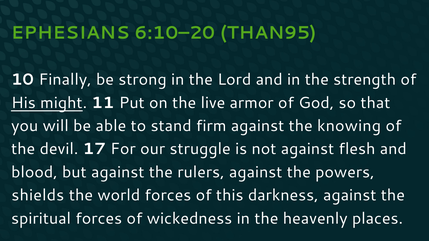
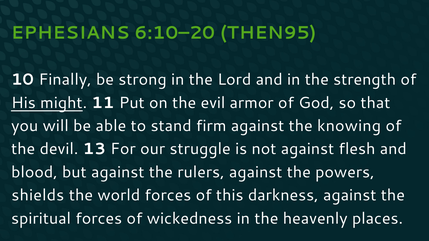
THAN95: THAN95 -> THEN95 (268, 33)
live: live -> evil (213, 103)
17: 17 -> 13 (94, 149)
